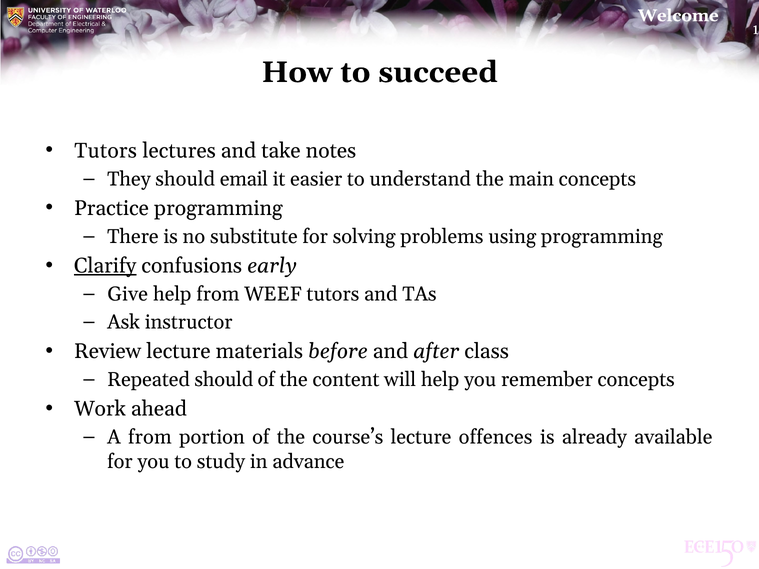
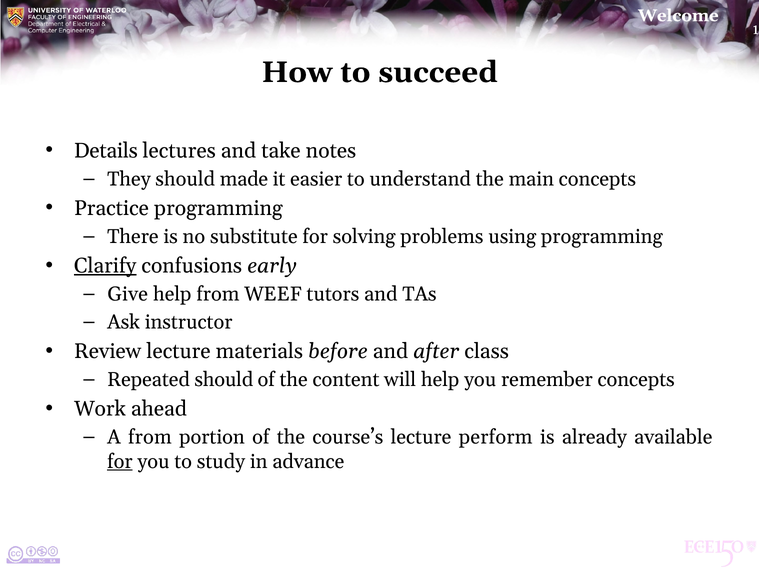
Tutors: Tutors -> Details (106, 151)
email: email -> made (244, 179)
offences: offences -> perform (496, 438)
for underline: none -> present (120, 462)
